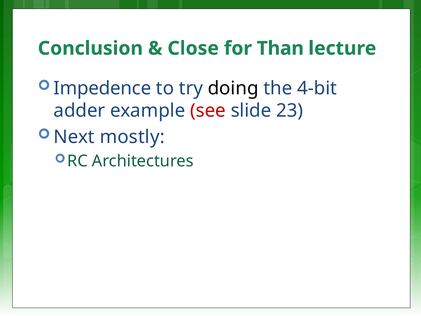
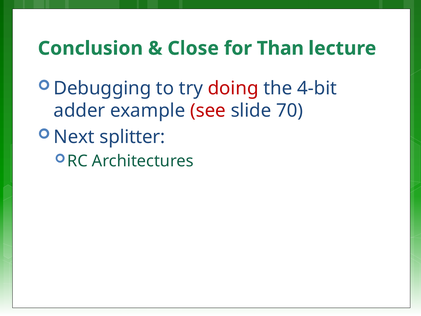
Impedence: Impedence -> Debugging (102, 88)
doing colour: black -> red (233, 88)
23: 23 -> 70 (290, 111)
mostly: mostly -> splitter (132, 137)
